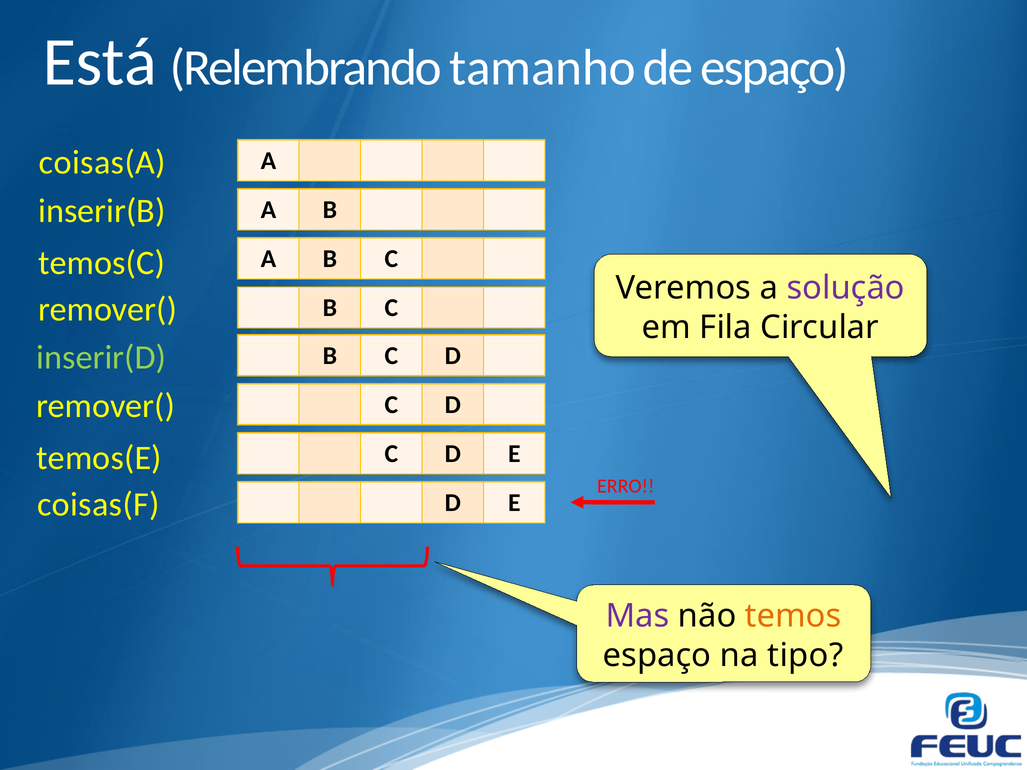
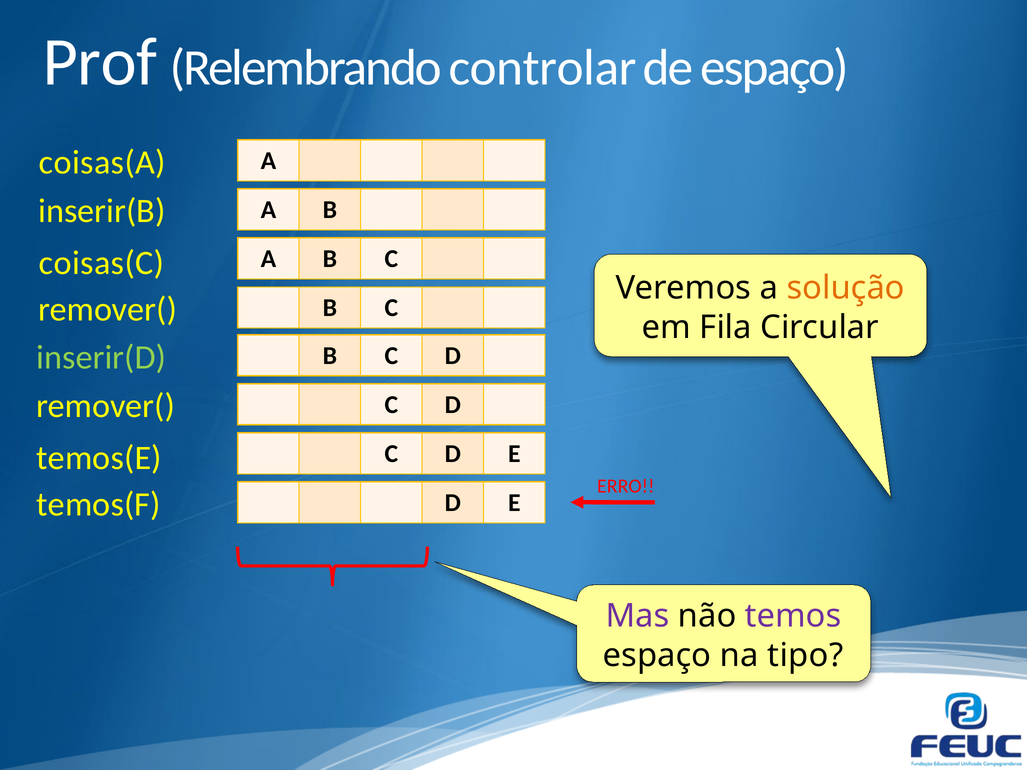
Está: Está -> Prof (100, 62)
tamanho: tamanho -> controlar (543, 68)
temos(C: temos(C -> coisas(C (102, 263)
solução colour: purple -> orange (846, 288)
coisas(F: coisas(F -> temos(F (99, 505)
temos colour: orange -> purple (793, 616)
